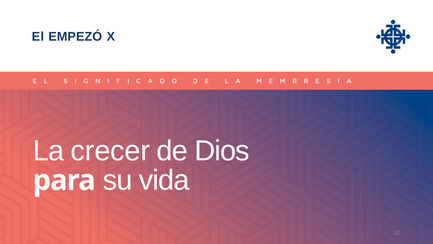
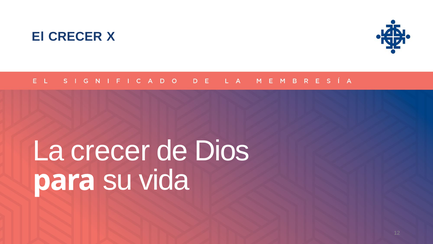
El EMPEZÓ: EMPEZÓ -> CRECER (75, 36)
